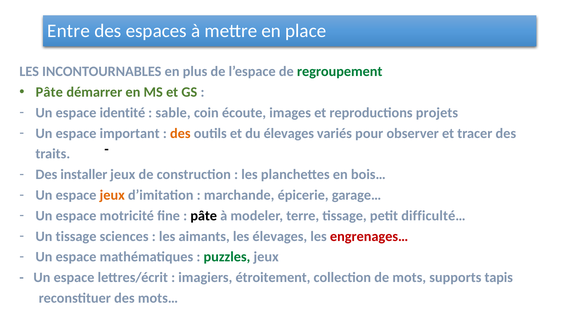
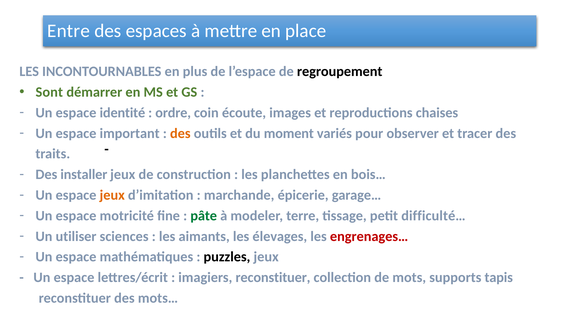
regroupement colour: green -> black (340, 71)
Pâte: Pâte -> Sont (49, 92)
sable: sable -> ordre (173, 113)
projets: projets -> chaises (437, 113)
du élevages: élevages -> moment (289, 133)
pâte colour: black -> green (204, 216)
Un tissage: tissage -> utiliser (76, 236)
puzzles colour: green -> black (227, 257)
imagiers étroitement: étroitement -> reconstituer (273, 277)
